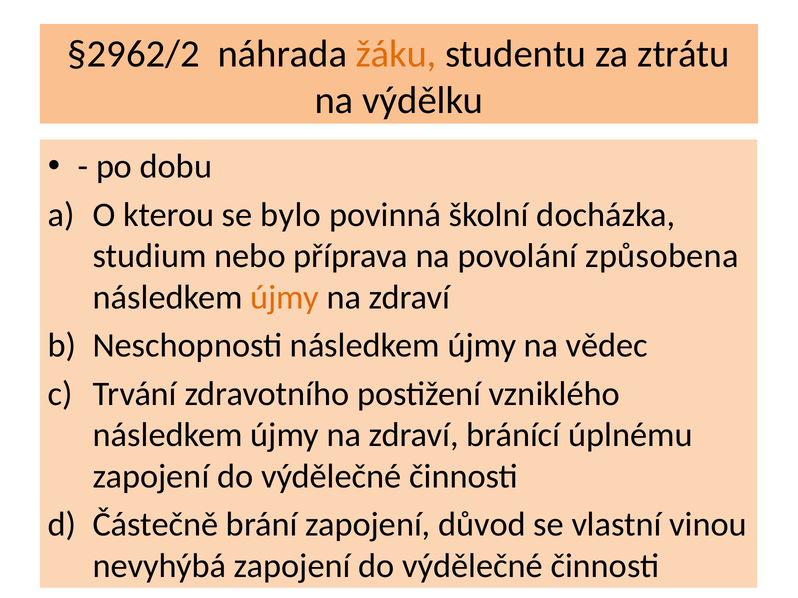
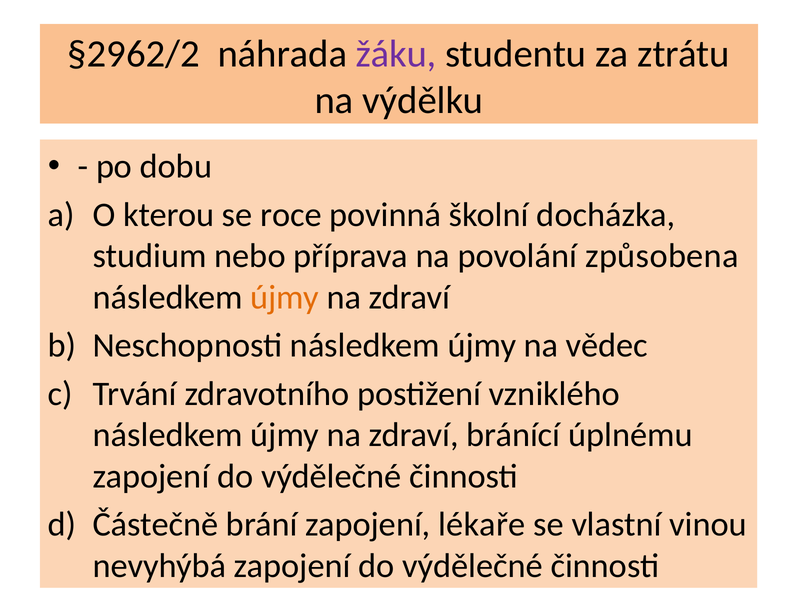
žáku colour: orange -> purple (396, 54)
bylo: bylo -> roce (291, 215)
důvod: důvod -> lékaře (482, 525)
